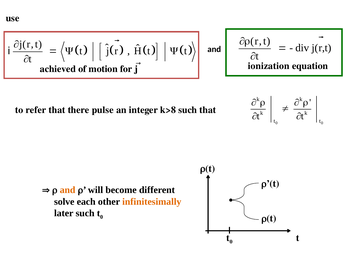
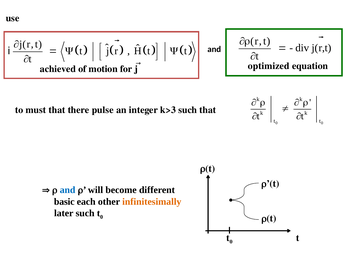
ionization: ionization -> optimized (269, 66)
refer: refer -> must (36, 110)
k>8: k>8 -> k>3 (168, 110)
and colour: orange -> blue (68, 190)
solve: solve -> basic (64, 202)
